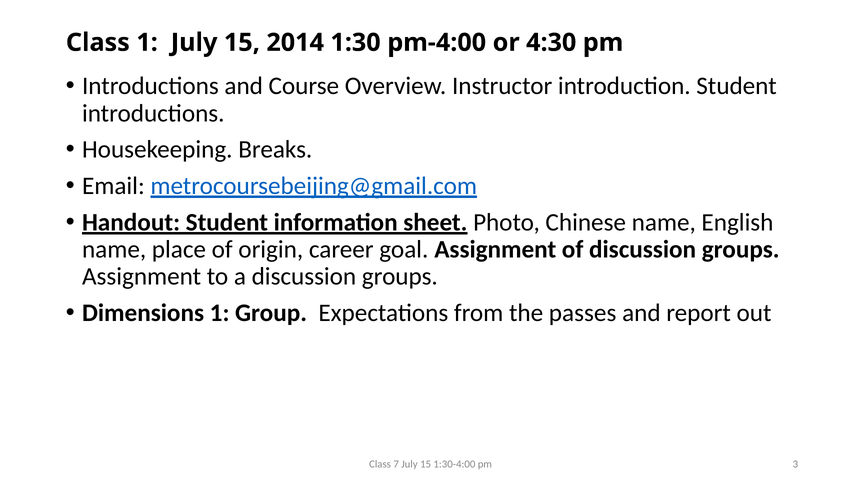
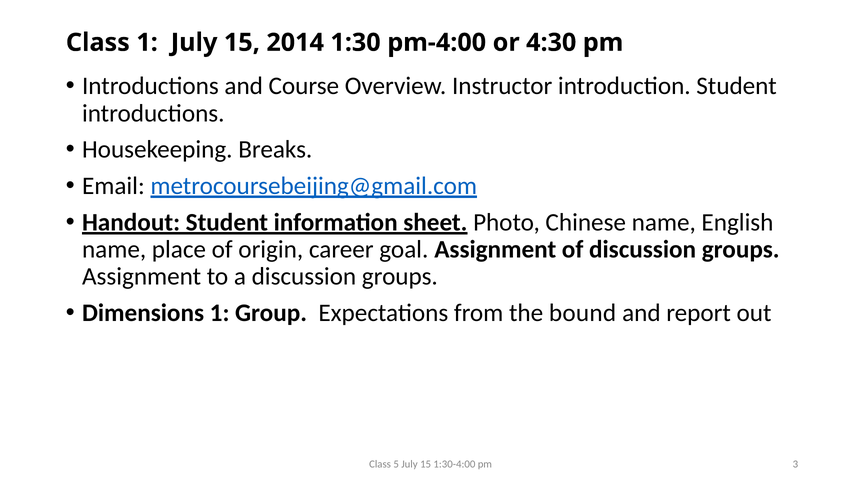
passes: passes -> bound (583, 313)
7: 7 -> 5 (396, 464)
